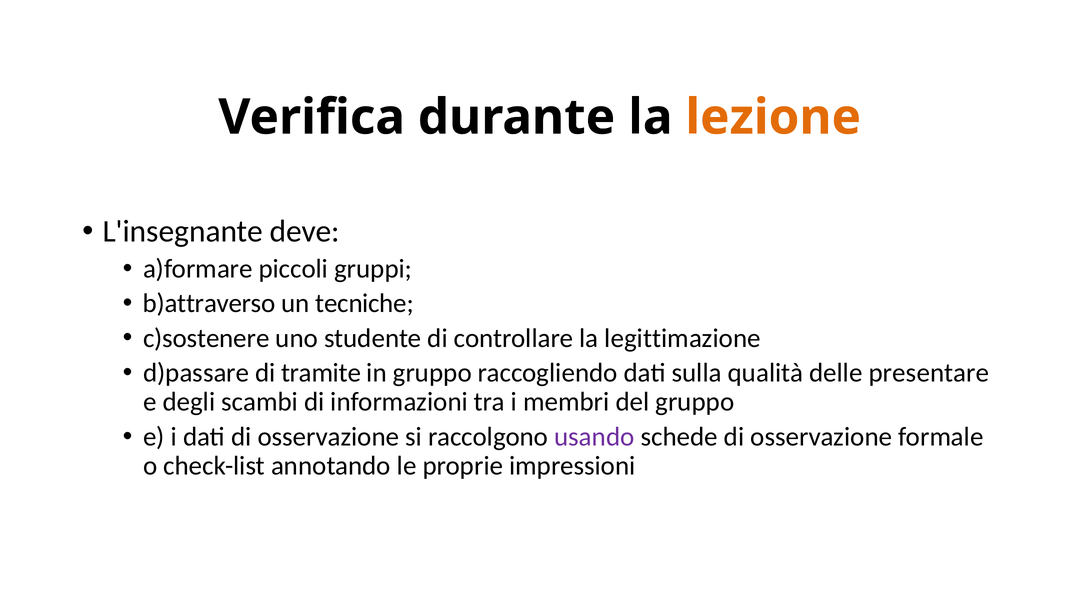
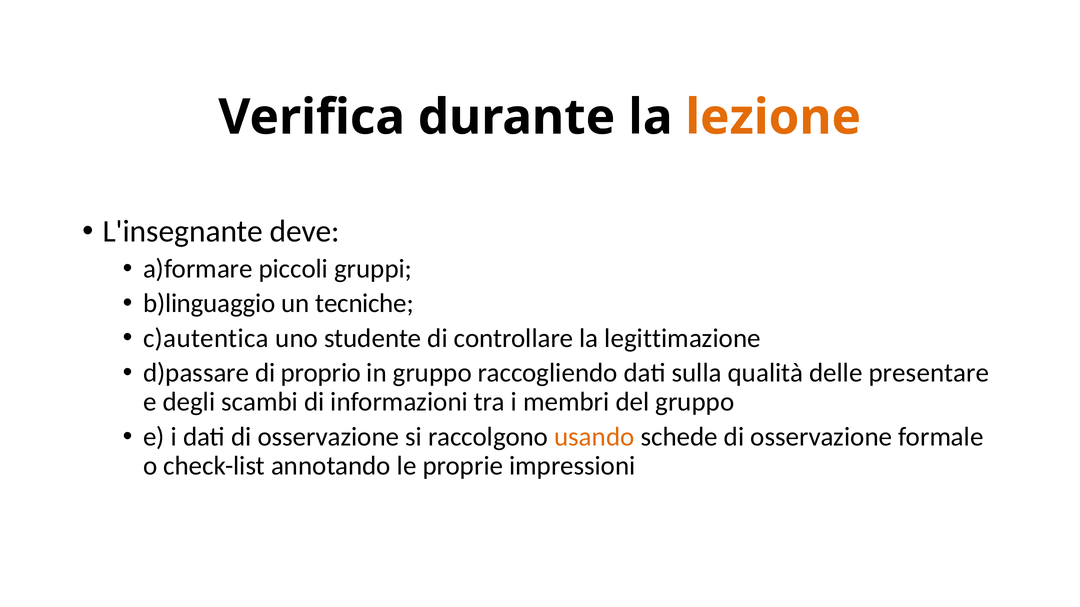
b)attraverso: b)attraverso -> b)linguaggio (209, 304)
c)sostenere: c)sostenere -> c)autentica (206, 338)
tramite: tramite -> proprio (321, 373)
usando colour: purple -> orange (594, 437)
